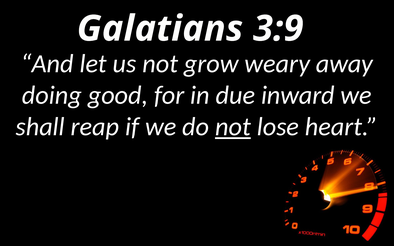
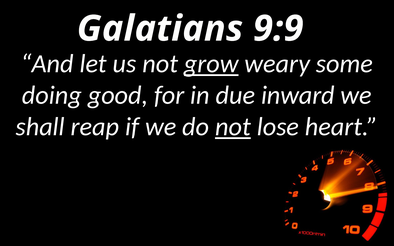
3:9: 3:9 -> 9:9 (278, 29)
grow underline: none -> present (211, 64)
away: away -> some (344, 64)
